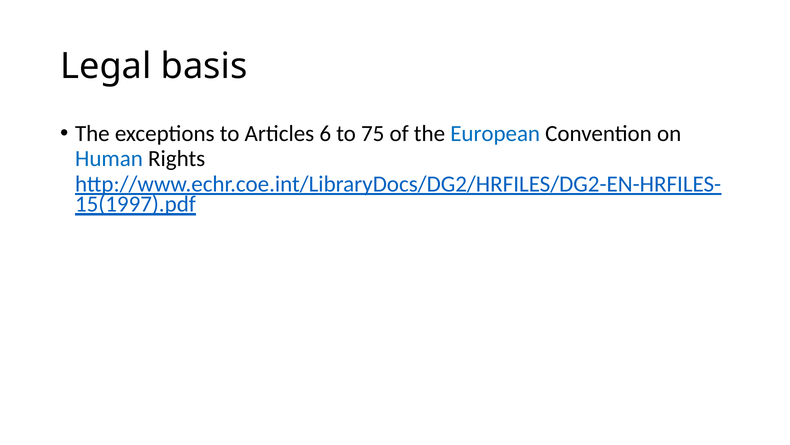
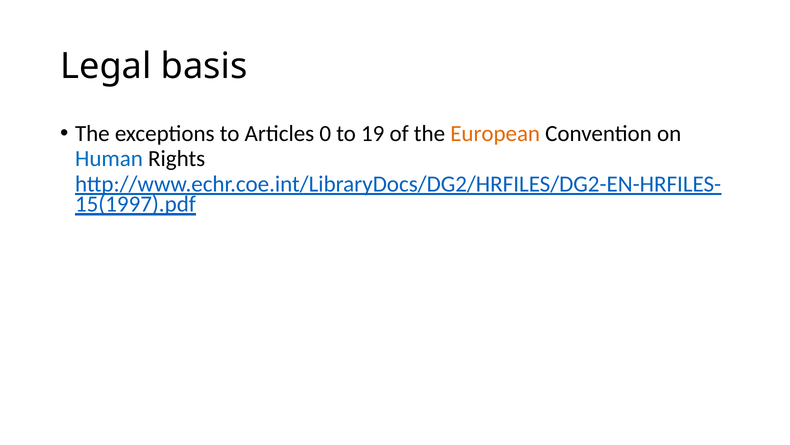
6: 6 -> 0 (325, 134)
75: 75 -> 19 (373, 134)
European colour: blue -> orange (495, 134)
